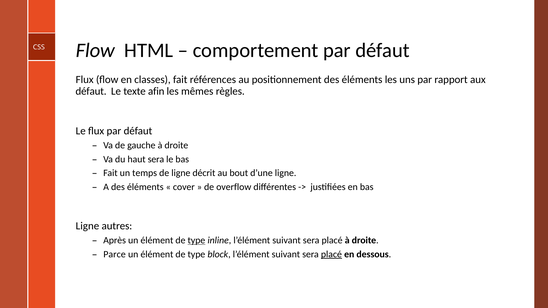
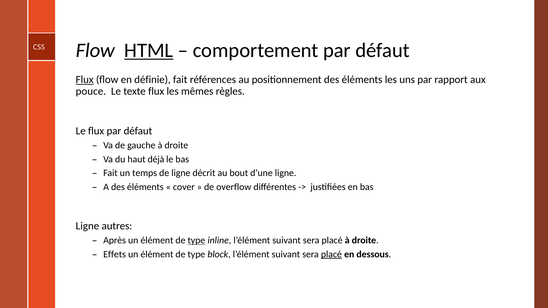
HTML underline: none -> present (149, 50)
Flux underline: none -> present (85, 80)
classes: classes -> définie (152, 80)
défaut: défaut -> pouce (91, 92)
texte afin: afin -> flux (156, 92)
haut sera: sera -> déjà (156, 159)
Parce: Parce -> Effets (115, 254)
